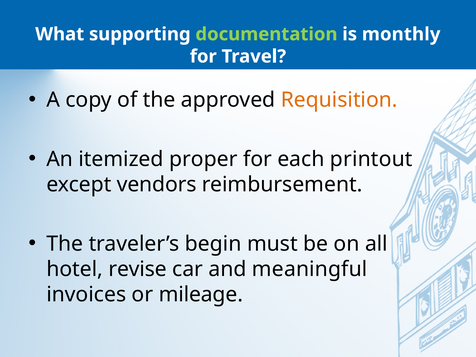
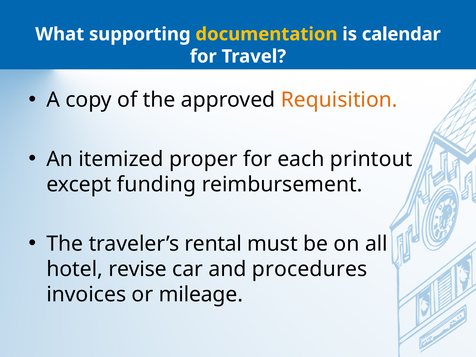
documentation colour: light green -> yellow (266, 34)
monthly: monthly -> calendar (401, 34)
vendors: vendors -> funding (157, 185)
begin: begin -> rental (213, 244)
meaningful: meaningful -> procedures (310, 269)
